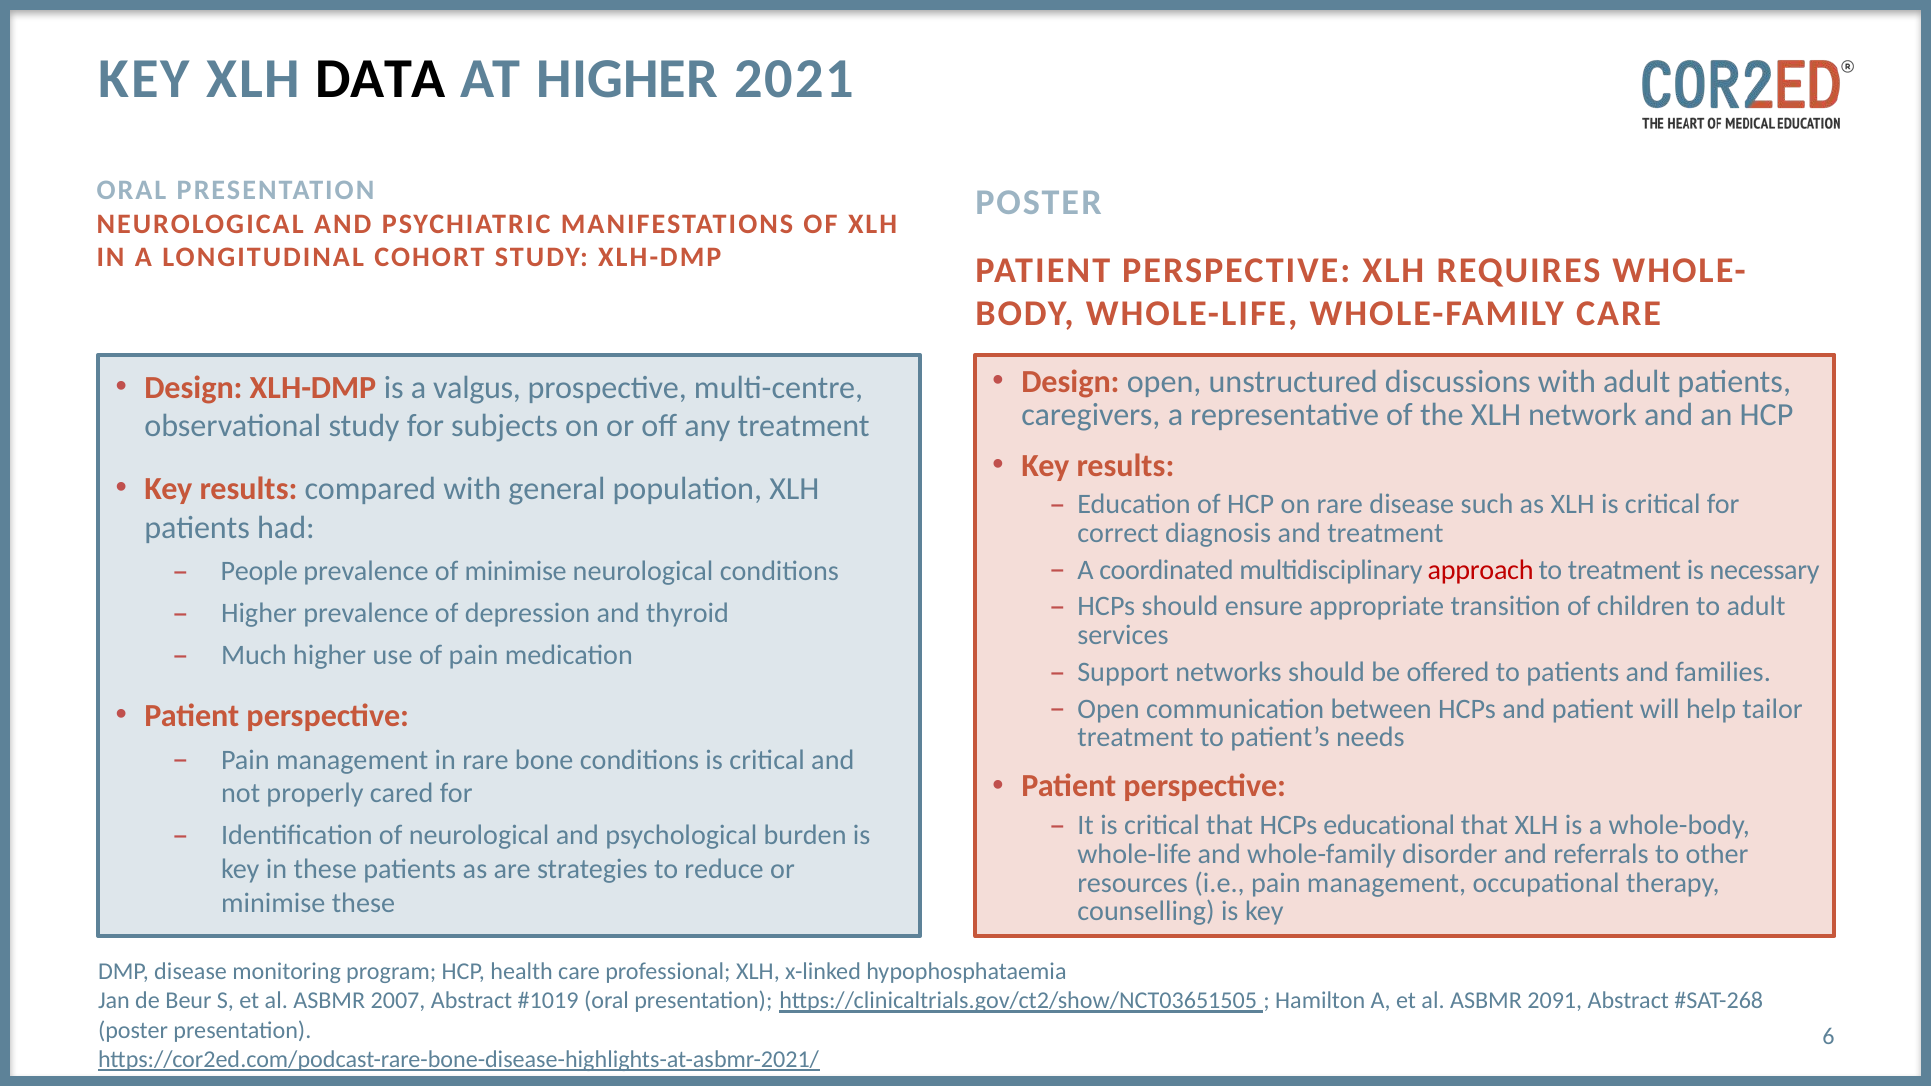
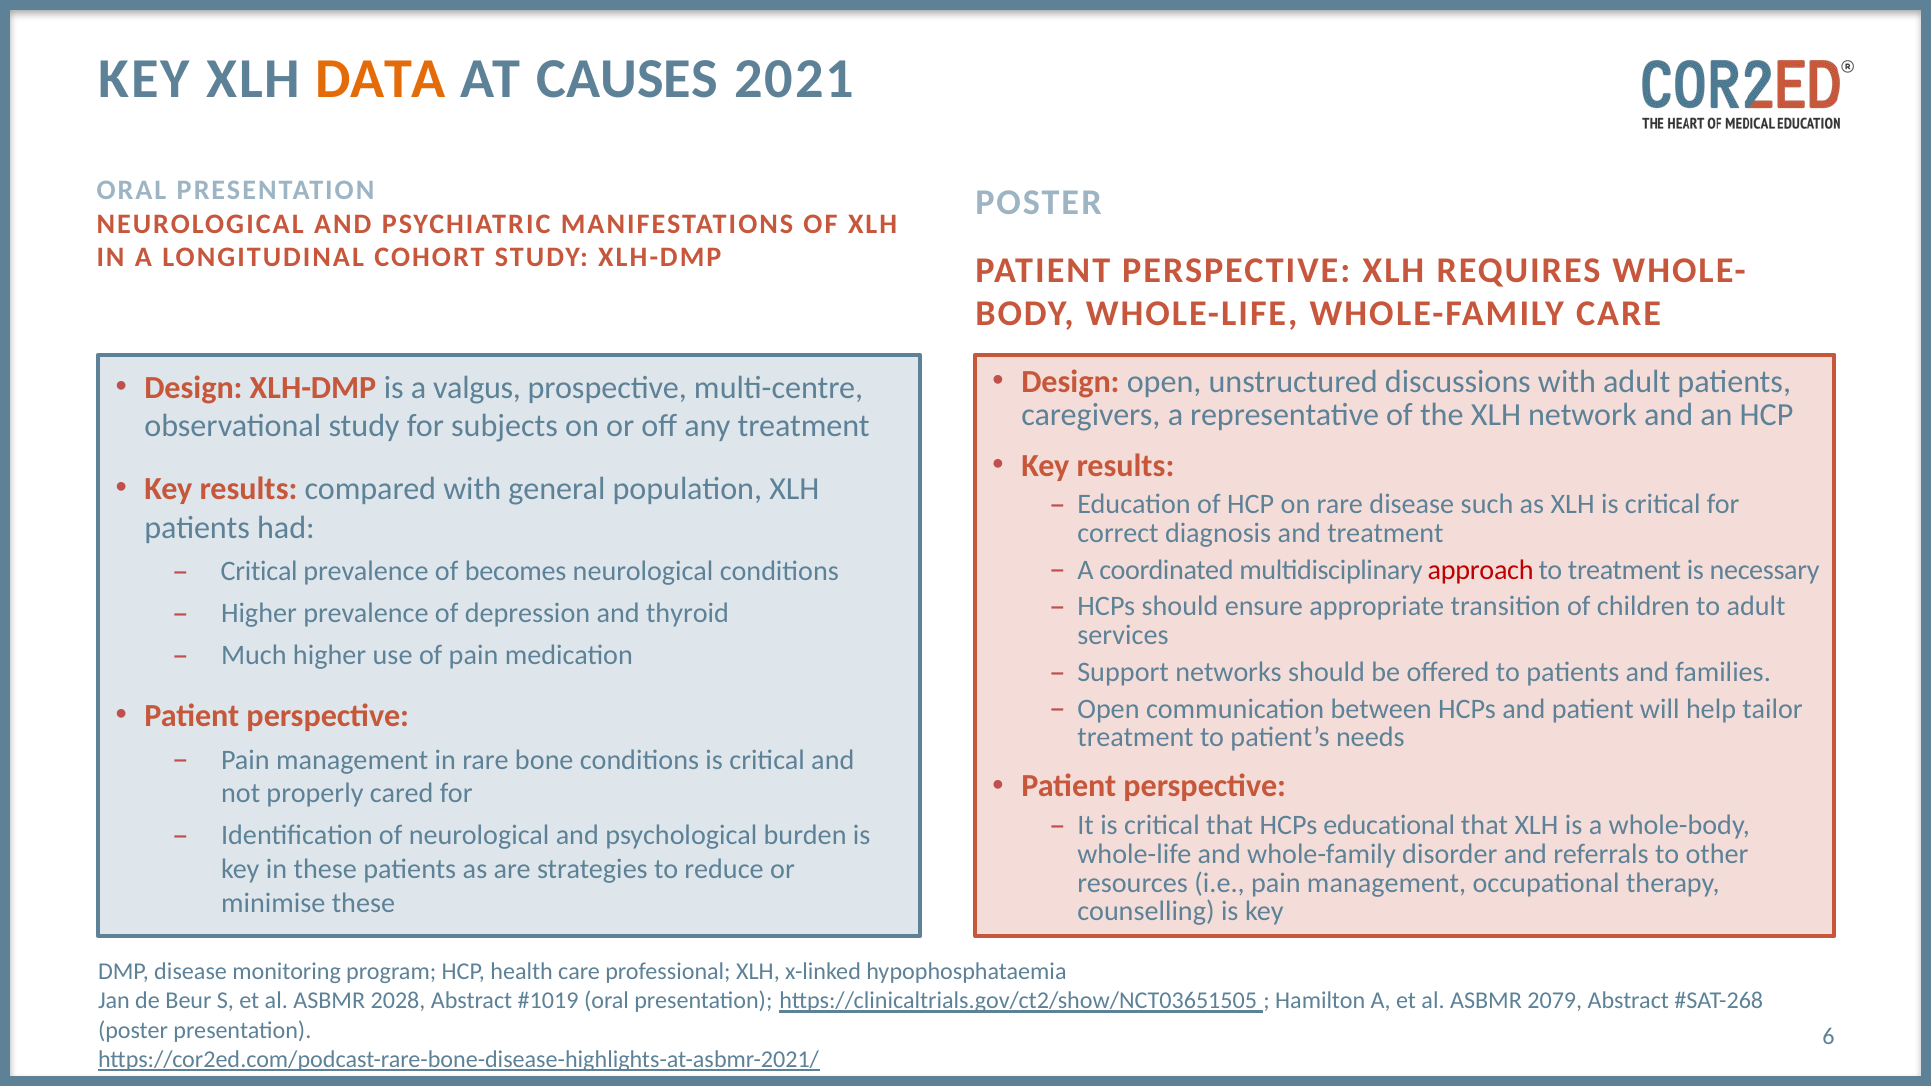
DATA colour: black -> orange (381, 79)
AT HIGHER: HIGHER -> CAUSES (627, 79)
People: People -> Critical (259, 572)
of minimise: minimise -> becomes (516, 572)
2007: 2007 -> 2028 (398, 1001)
2091: 2091 -> 2079 (1555, 1001)
